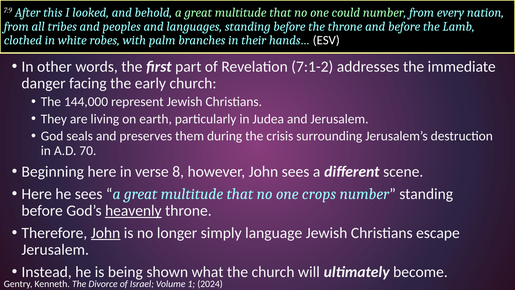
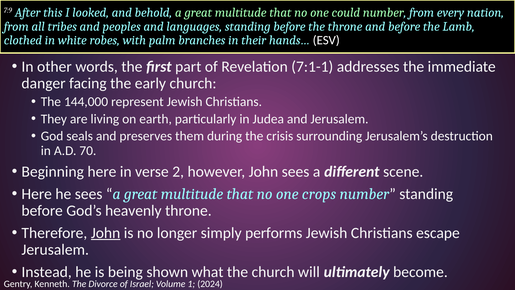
7:1-2: 7:1-2 -> 7:1-1 (312, 67)
8: 8 -> 2 (178, 171)
heavenly underline: present -> none (133, 210)
language: language -> performs (274, 233)
